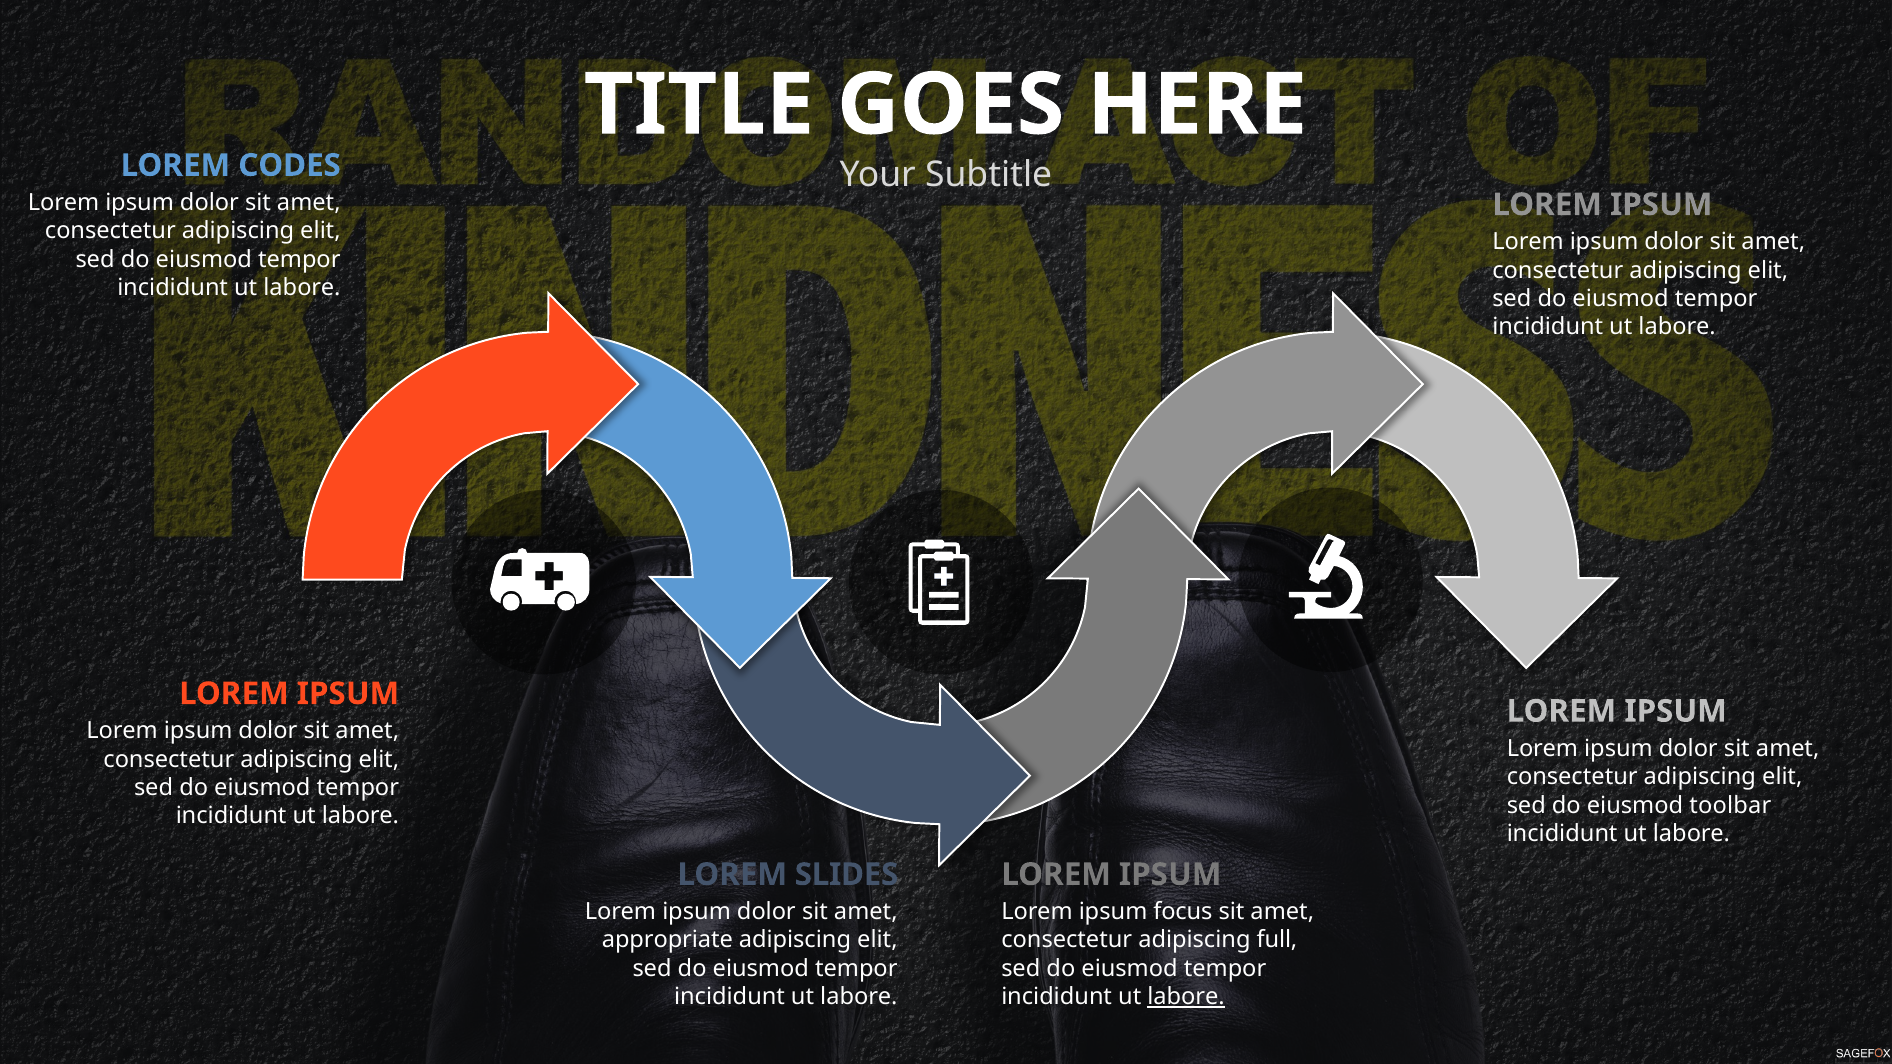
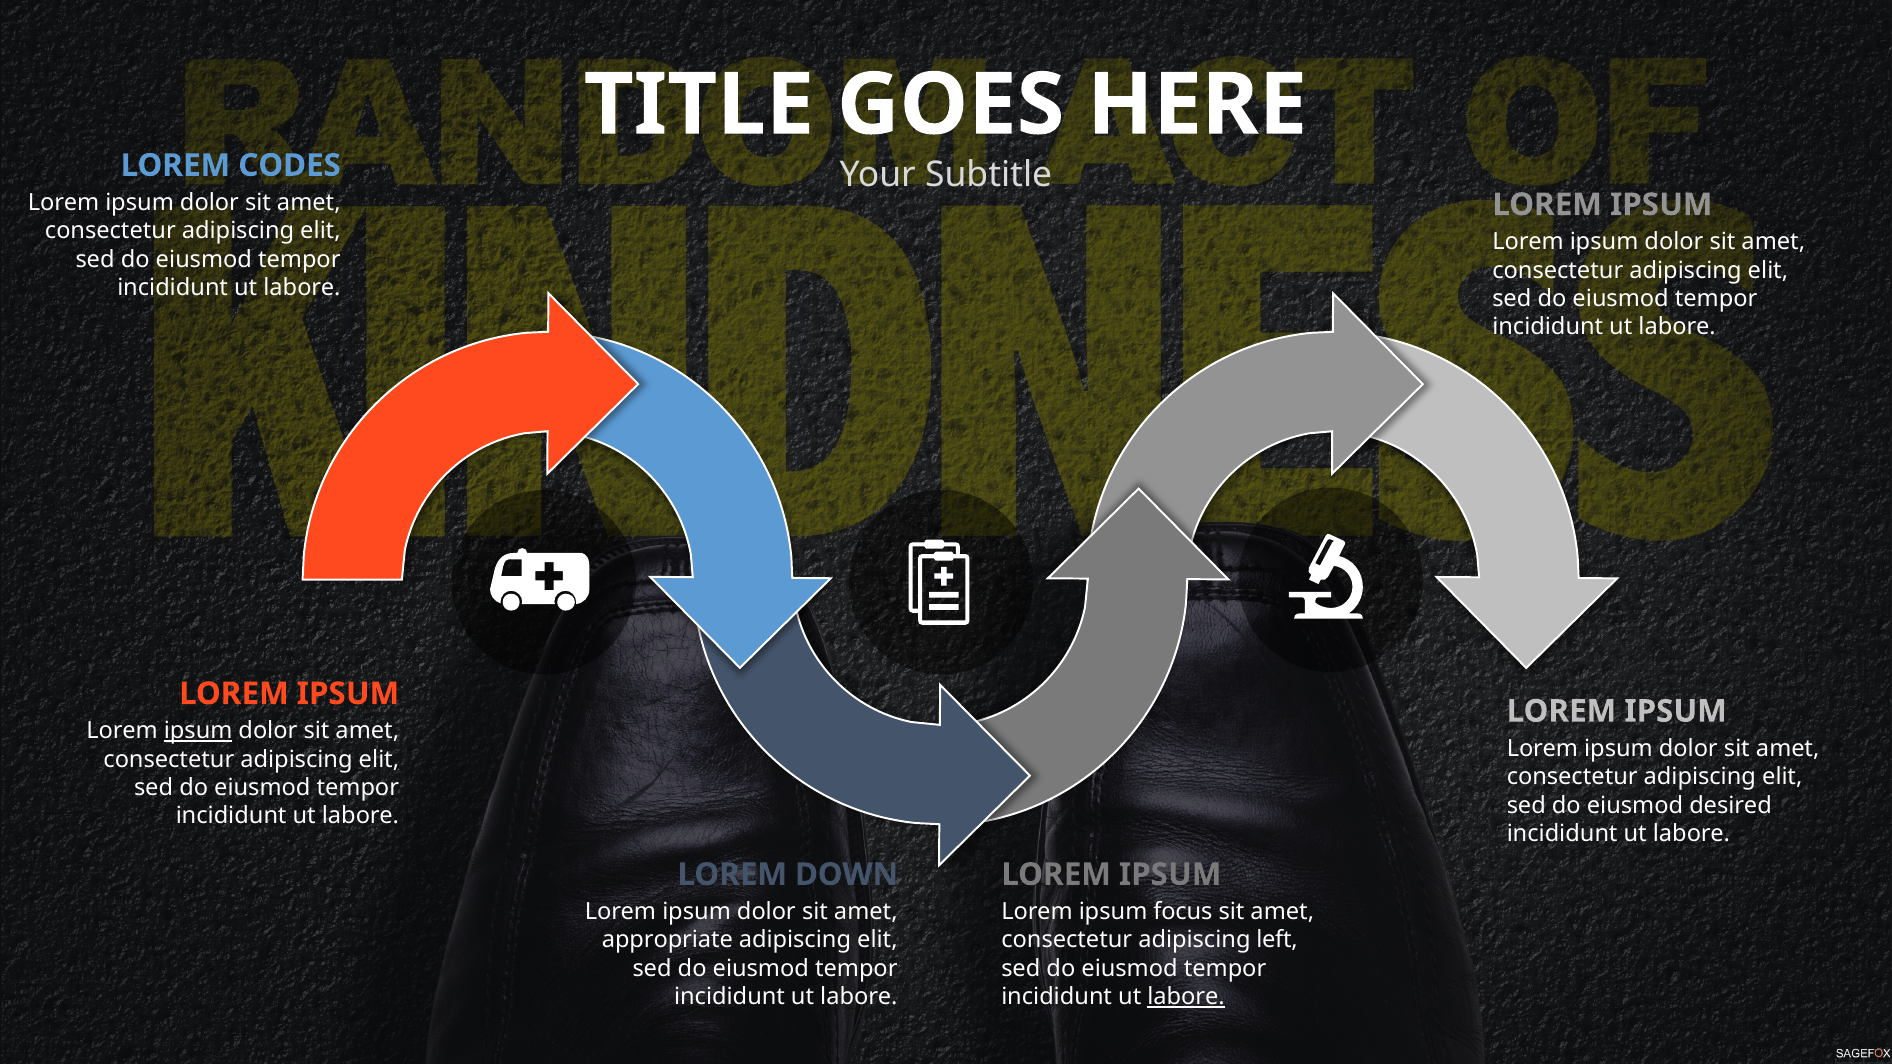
ipsum underline: none -> present (198, 731)
toolbar: toolbar -> desired (1731, 805)
SLIDES: SLIDES -> DOWN (847, 875)
full: full -> left (1277, 940)
